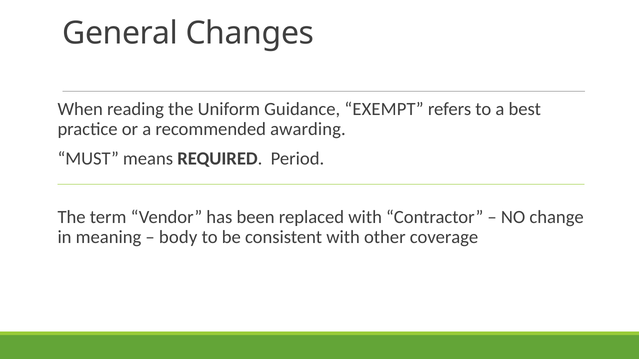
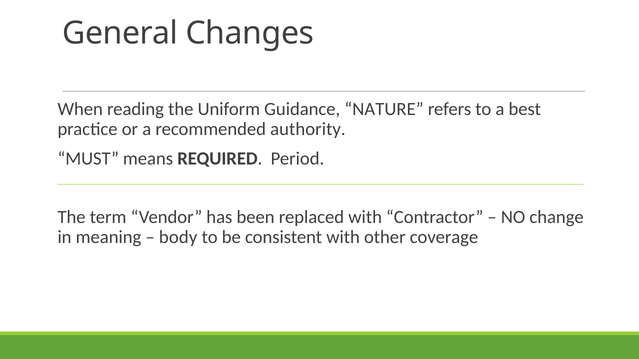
EXEMPT: EXEMPT -> NATURE (384, 109)
awarding: awarding -> authority (308, 129)
